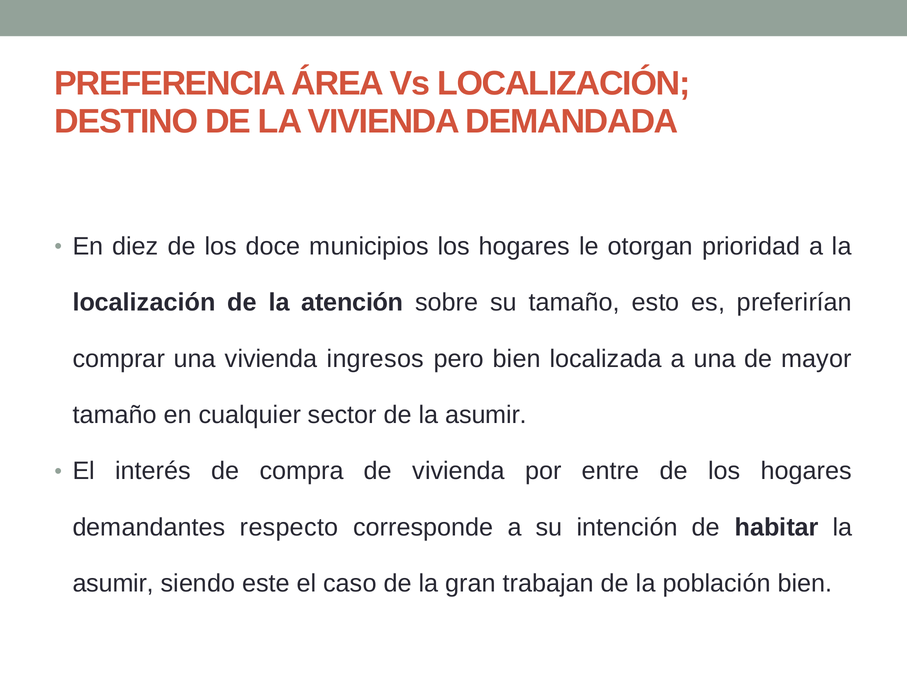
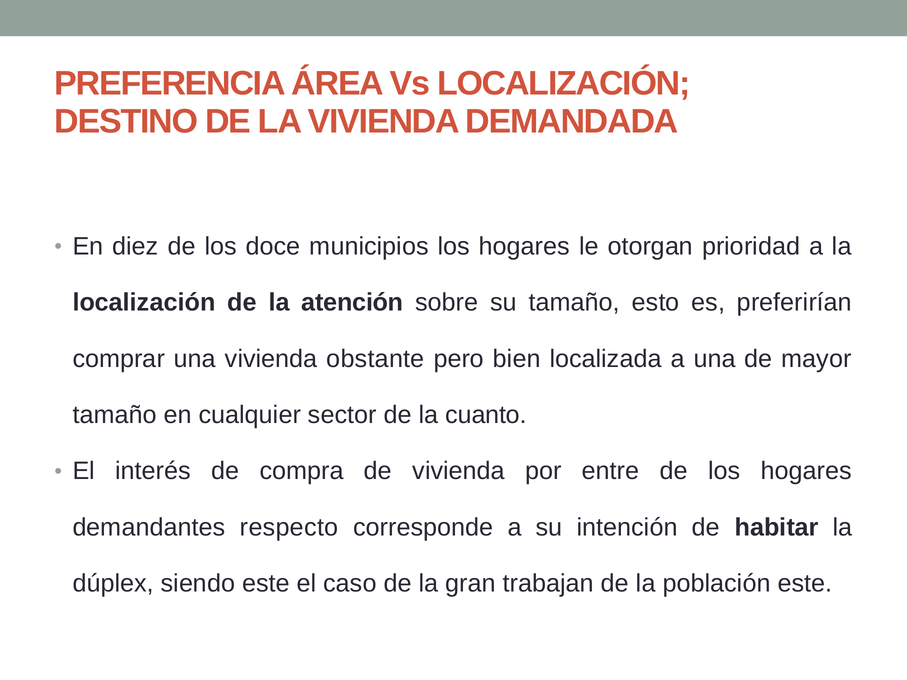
ingresos: ingresos -> obstante (375, 359)
de la asumir: asumir -> cuanto (486, 415)
asumir: asumir -> dúplex (113, 584)
población bien: bien -> este (805, 584)
